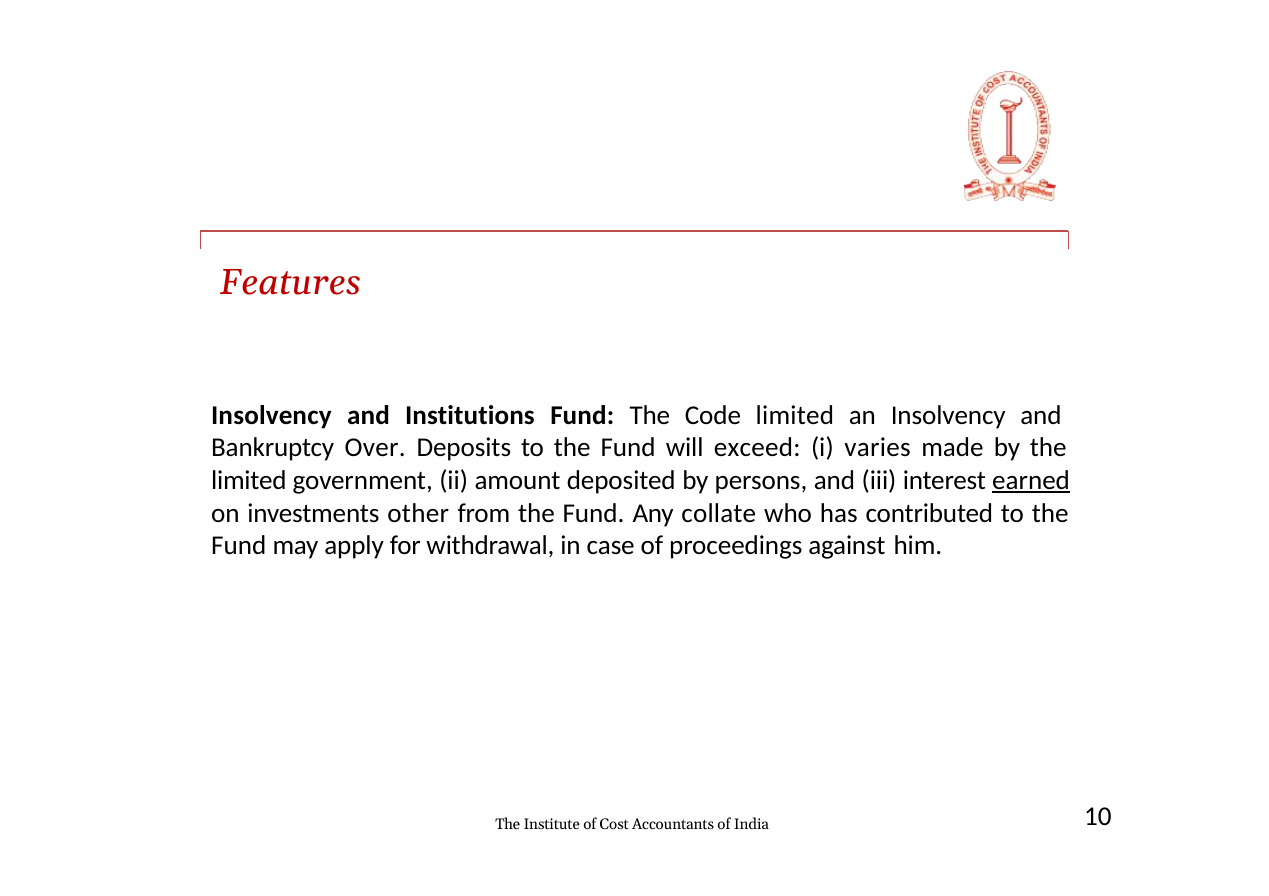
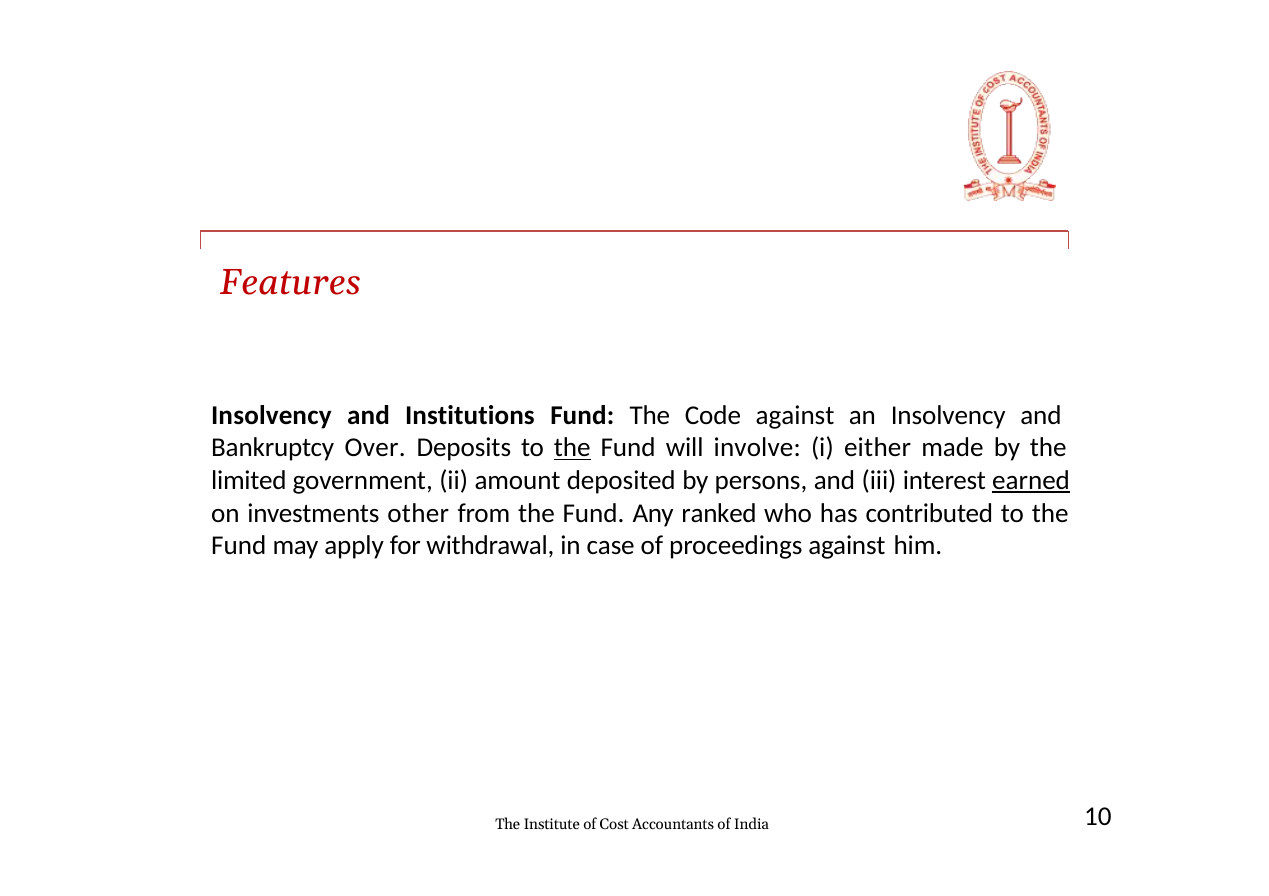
Code limited: limited -> against (795, 416)
the underline: none -> present (572, 448)
exceed: exceed -> involve (757, 448)
varies: varies -> either (878, 448)
collate: collate -> ranked (719, 513)
